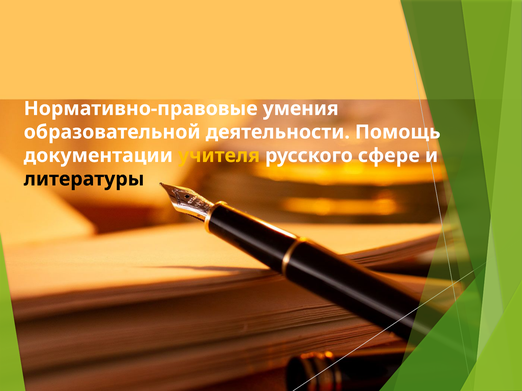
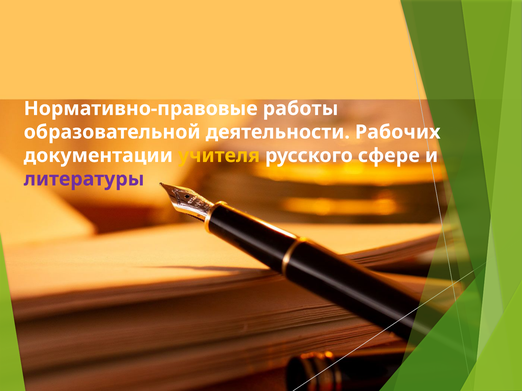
умения: умения -> работы (301, 109)
Помощь: Помощь -> Рабочих (398, 132)
литературы colour: black -> purple (84, 179)
